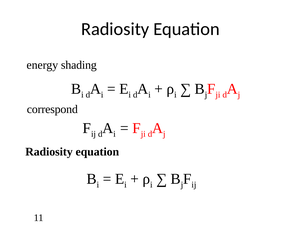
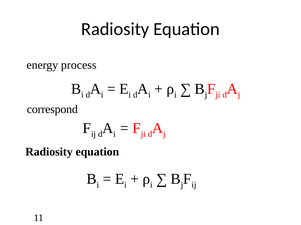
shading: shading -> process (79, 65)
